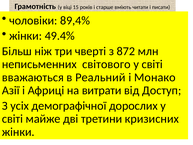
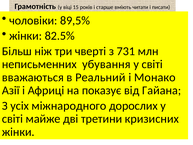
89,4%: 89,4% -> 89,5% (75, 20)
49.4%: 49.4% -> 82.5% (60, 36)
872: 872 -> 731 (126, 51)
світового: світового -> убування (106, 64)
витрати: витрати -> показує (102, 90)
Доступ: Доступ -> Гайана (162, 90)
демографічної: демографічної -> міжнародного (69, 106)
